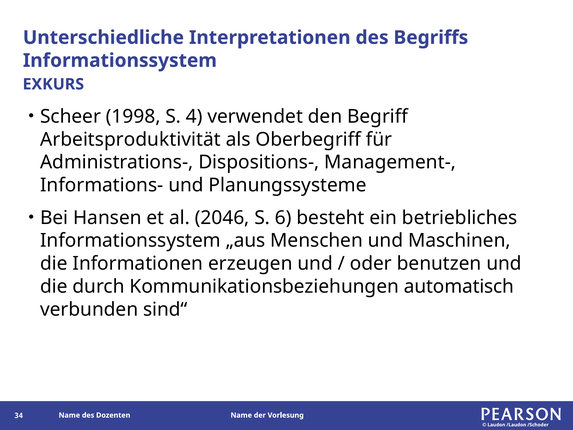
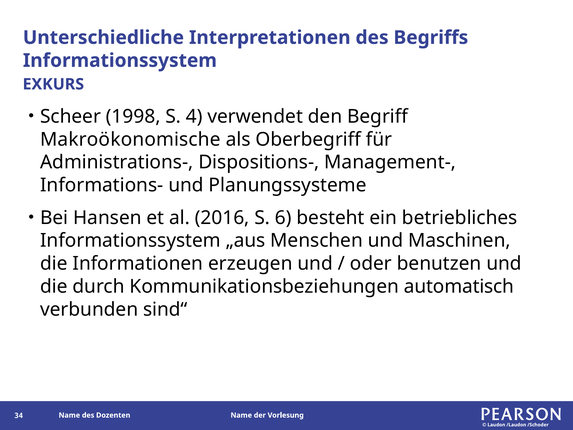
Arbeitsproduktivität: Arbeitsproduktivität -> Makroökonomische (130, 139)
2046: 2046 -> 2016 (222, 218)
